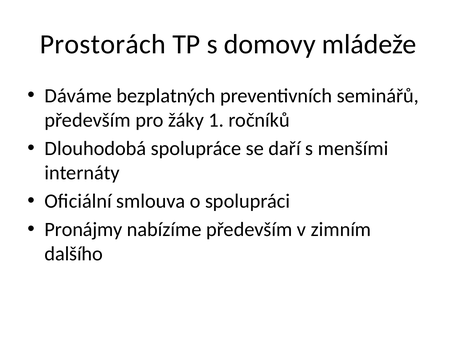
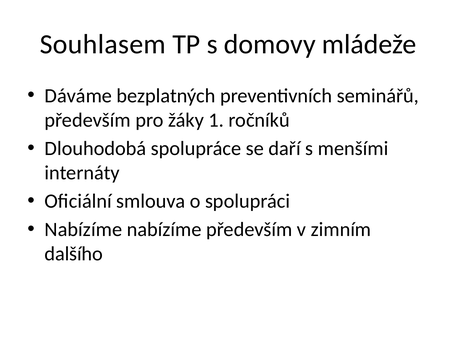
Prostorách: Prostorách -> Souhlasem (103, 44)
Pronájmy: Pronájmy -> Nabízíme (83, 230)
